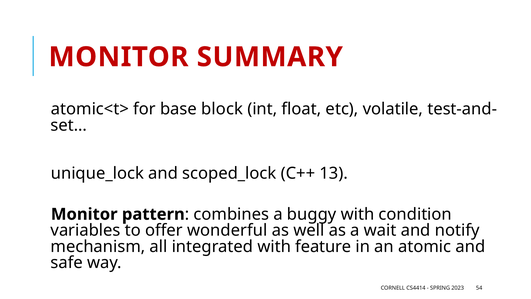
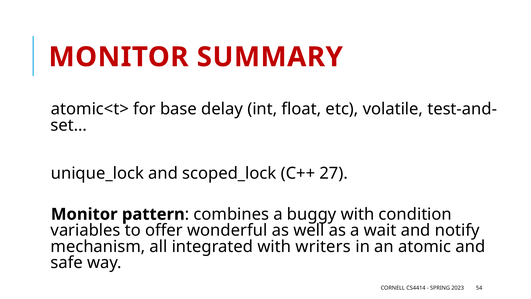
block: block -> delay (222, 109)
13: 13 -> 27 (334, 173)
feature: feature -> writers (323, 246)
